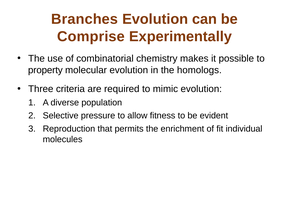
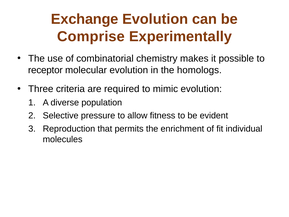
Branches: Branches -> Exchange (85, 19)
property: property -> receptor (45, 70)
